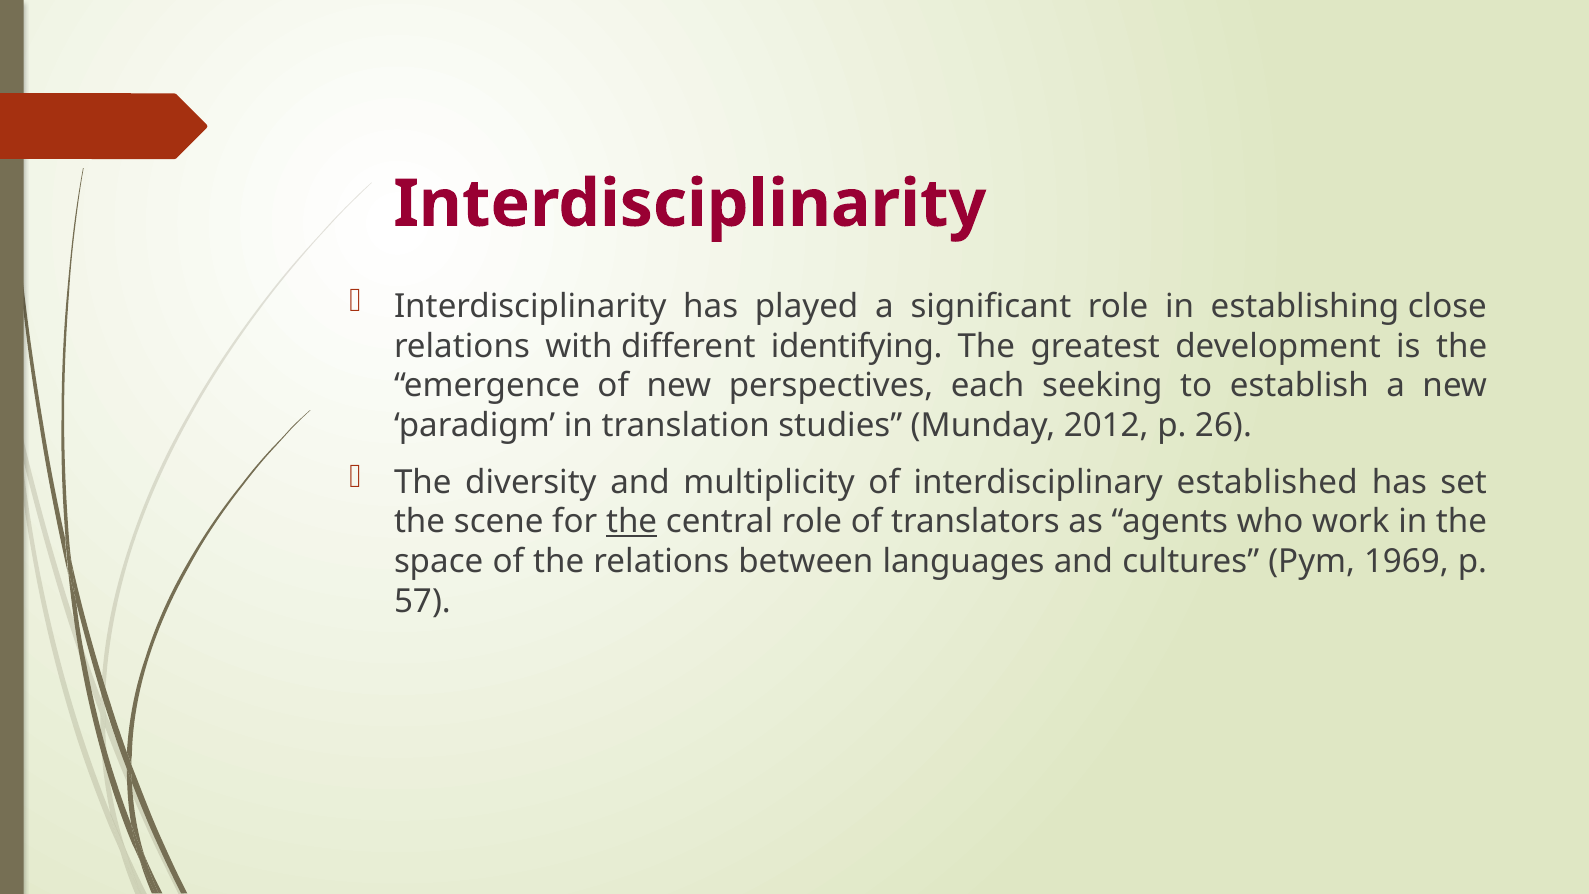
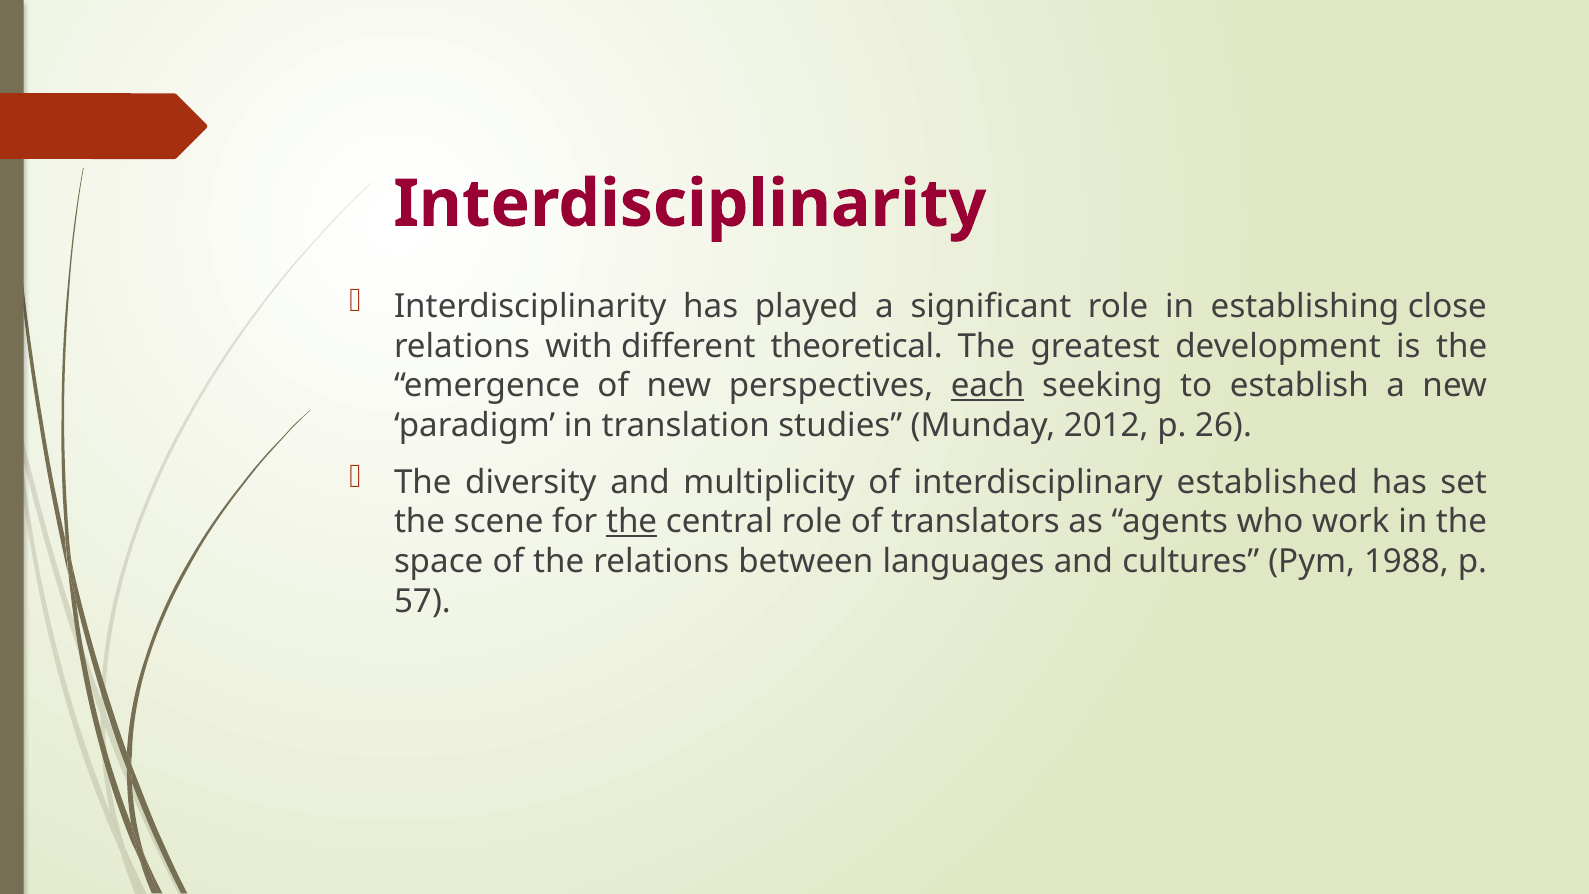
identifying: identifying -> theoretical (857, 346)
each underline: none -> present (988, 386)
1969: 1969 -> 1988 (1406, 562)
